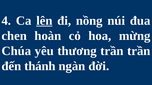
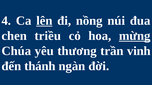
hoàn: hoàn -> triều (48, 36)
mừng underline: none -> present (135, 36)
trần trần: trần -> vinh (139, 51)
